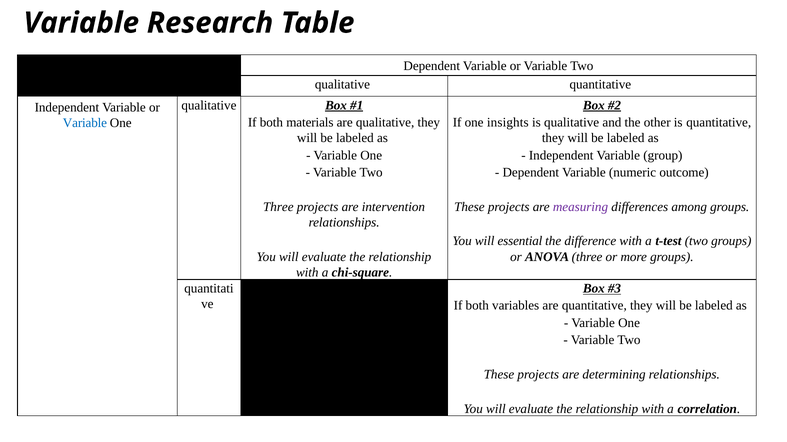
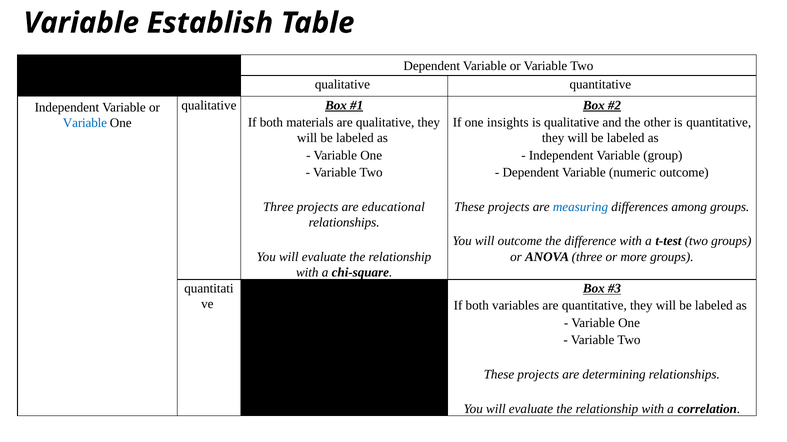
Research: Research -> Establish (210, 23)
intervention: intervention -> educational (393, 207)
measuring colour: purple -> blue (580, 207)
will essential: essential -> outcome (520, 242)
